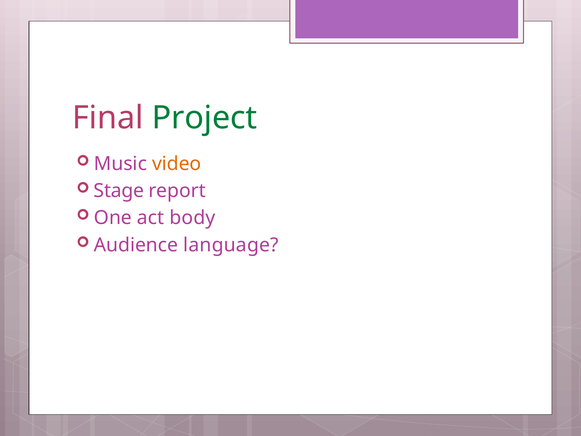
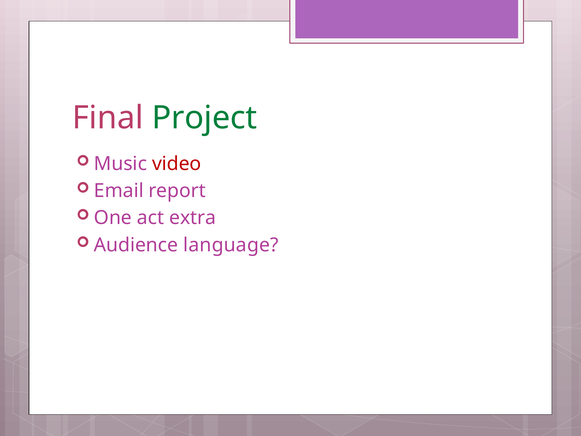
video colour: orange -> red (177, 164)
Stage: Stage -> Email (119, 191)
body: body -> extra (193, 218)
